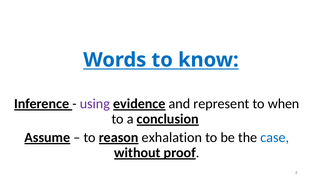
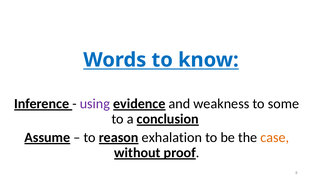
represent: represent -> weakness (221, 104)
when: when -> some (284, 104)
case colour: blue -> orange (275, 138)
